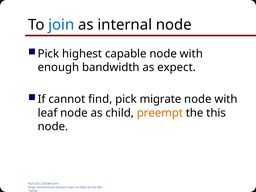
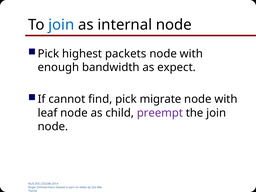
capable: capable -> packets (126, 54)
preempt colour: orange -> purple (160, 113)
the this: this -> join (216, 113)
